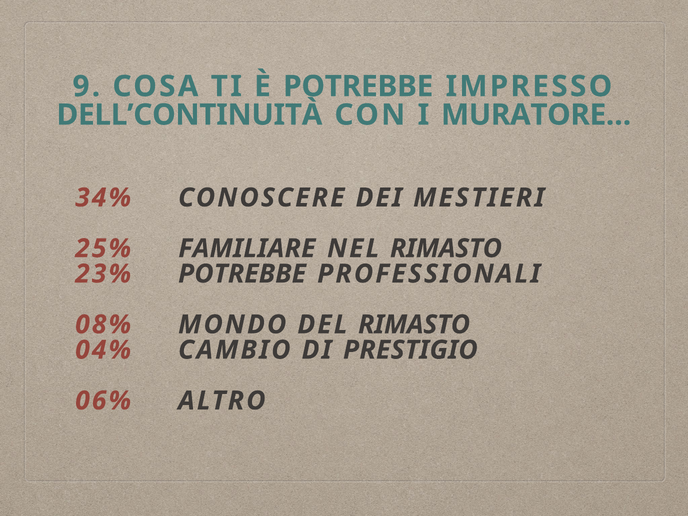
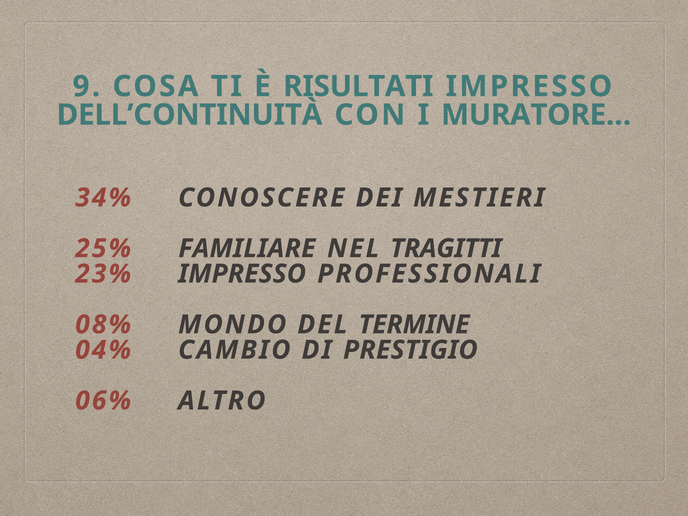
È POTREBBE: POTREBBE -> RISULTATI (358, 86)
NEL RIMASTO: RIMASTO -> TRAGITTI (446, 248)
23% POTREBBE: POTREBBE -> IMPRESSO (242, 274)
DEL RIMASTO: RIMASTO -> TERMINE (414, 325)
